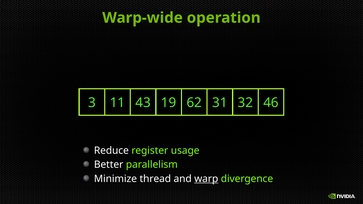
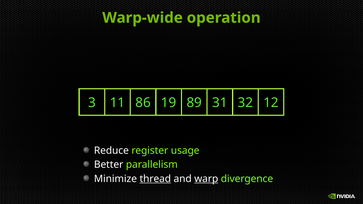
43: 43 -> 86 (143, 103)
62: 62 -> 89 (194, 103)
46: 46 -> 12 (271, 103)
thread underline: none -> present (155, 179)
